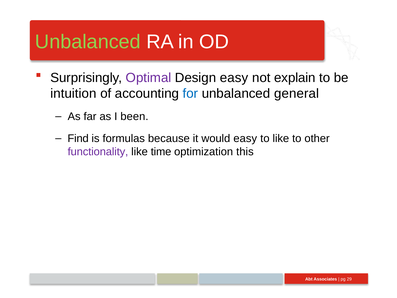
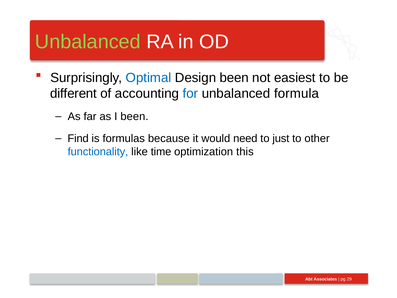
Optimal colour: purple -> blue (149, 78)
Design easy: easy -> been (234, 78)
explain: explain -> easiest (295, 78)
intuition: intuition -> different (74, 93)
general: general -> formula (297, 93)
would easy: easy -> need (245, 138)
to like: like -> just (281, 138)
functionality colour: purple -> blue (98, 152)
